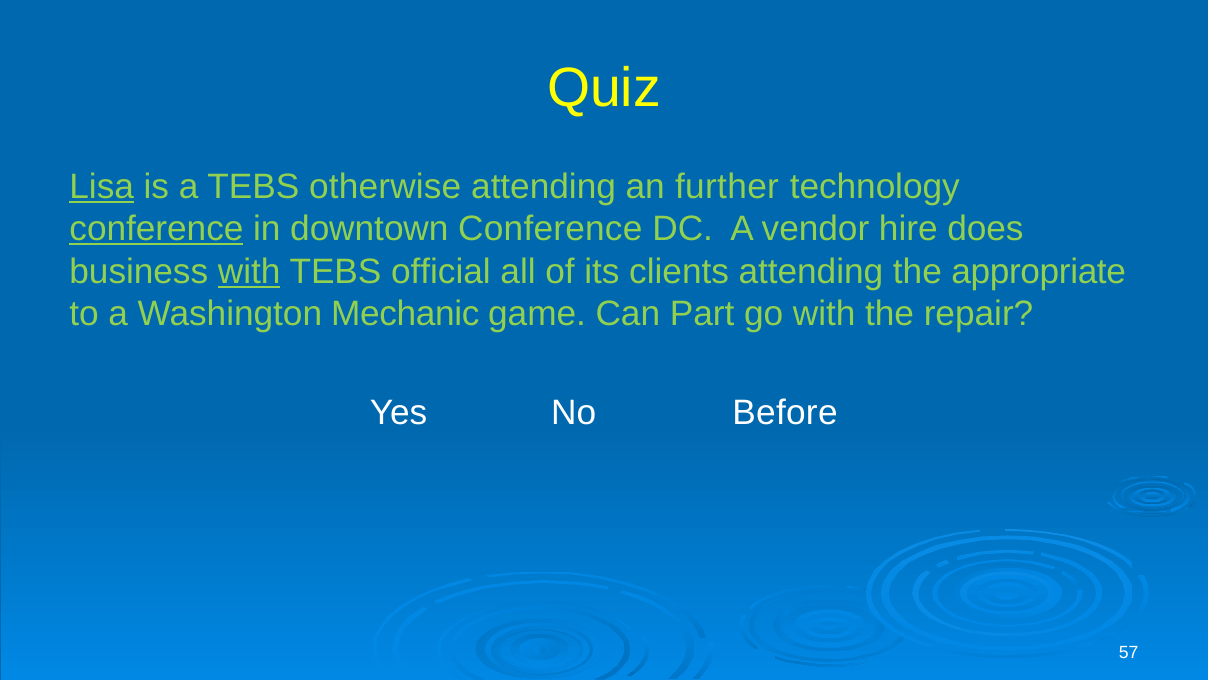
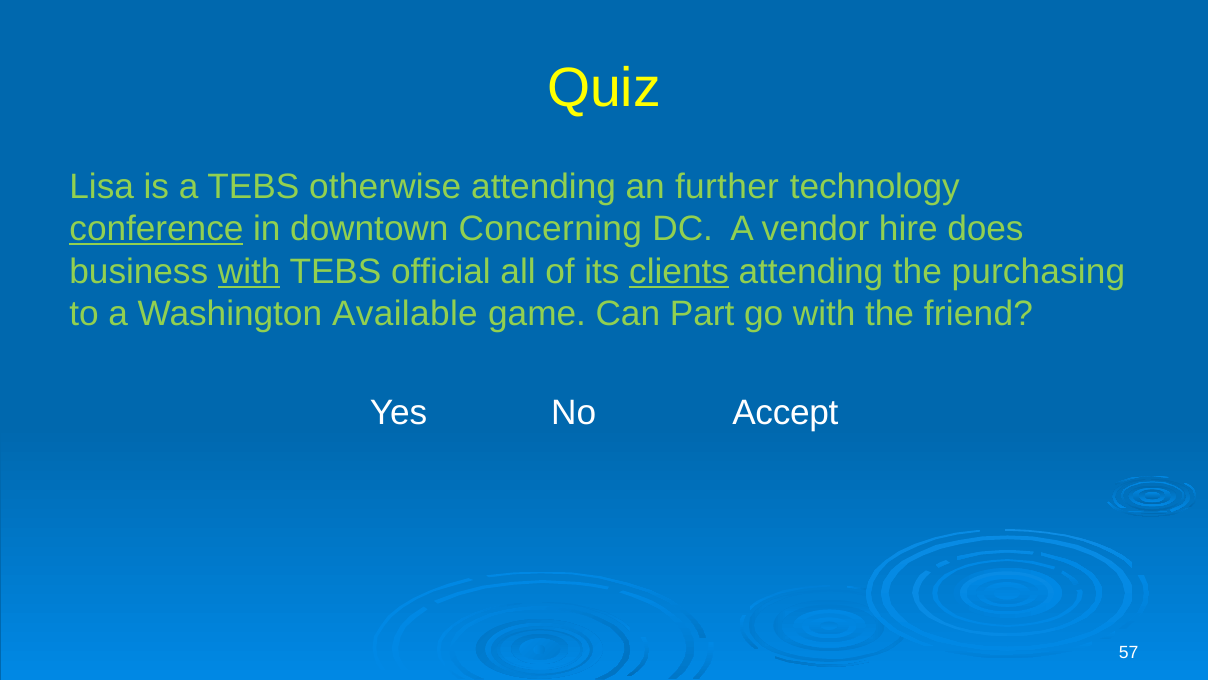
Lisa underline: present -> none (102, 187)
downtown Conference: Conference -> Concerning (550, 229)
clients underline: none -> present (679, 271)
appropriate: appropriate -> purchasing (1038, 271)
Mechanic: Mechanic -> Available (405, 314)
repair: repair -> friend (978, 314)
Before: Before -> Accept (785, 412)
